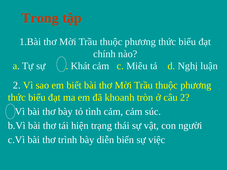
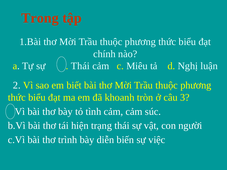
Khát: Khát -> Thái (80, 66)
câu 2: 2 -> 3 (185, 98)
